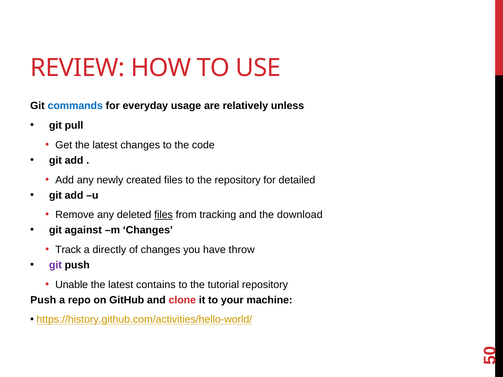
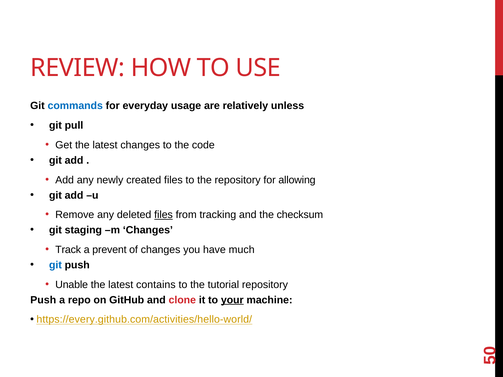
detailed: detailed -> allowing (297, 180)
download: download -> checksum (300, 215)
against: against -> staging (83, 230)
directly: directly -> prevent (109, 250)
throw: throw -> much (242, 250)
git colour: purple -> blue (55, 265)
your underline: none -> present (232, 300)
https://history.github.com/activities/hello-world/: https://history.github.com/activities/hello-world/ -> https://every.github.com/activities/hello-world/ (144, 320)
